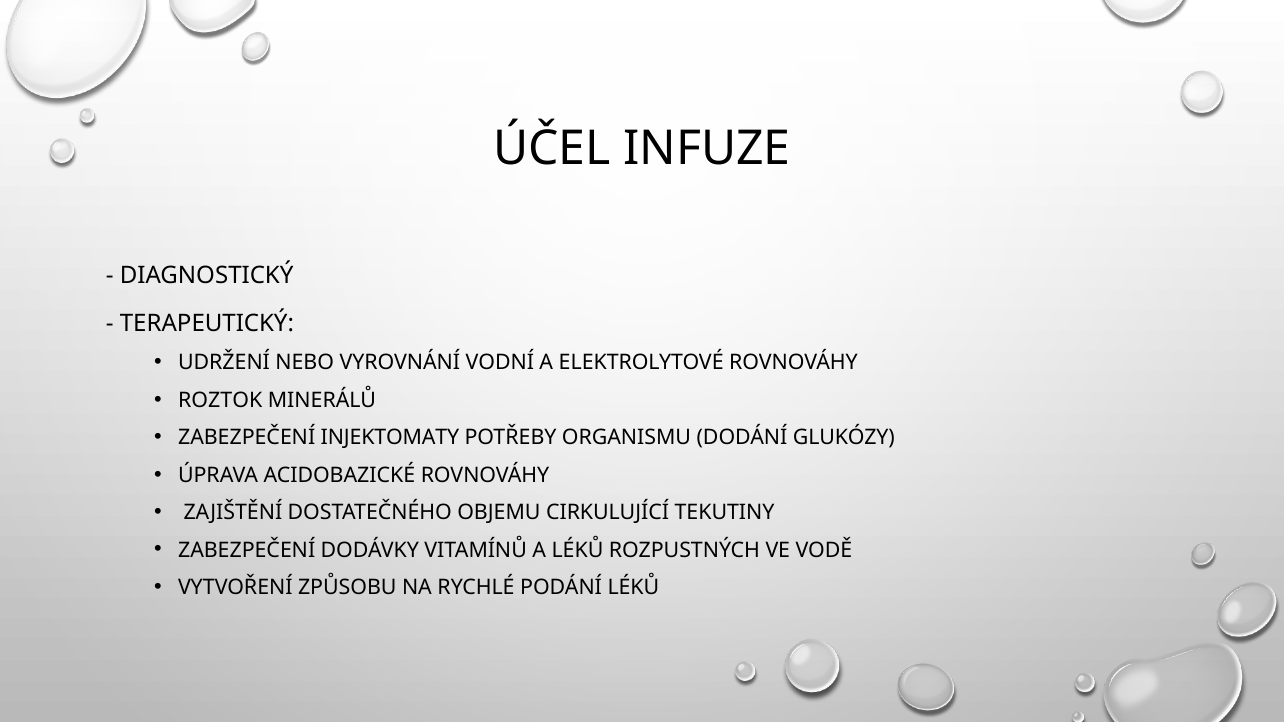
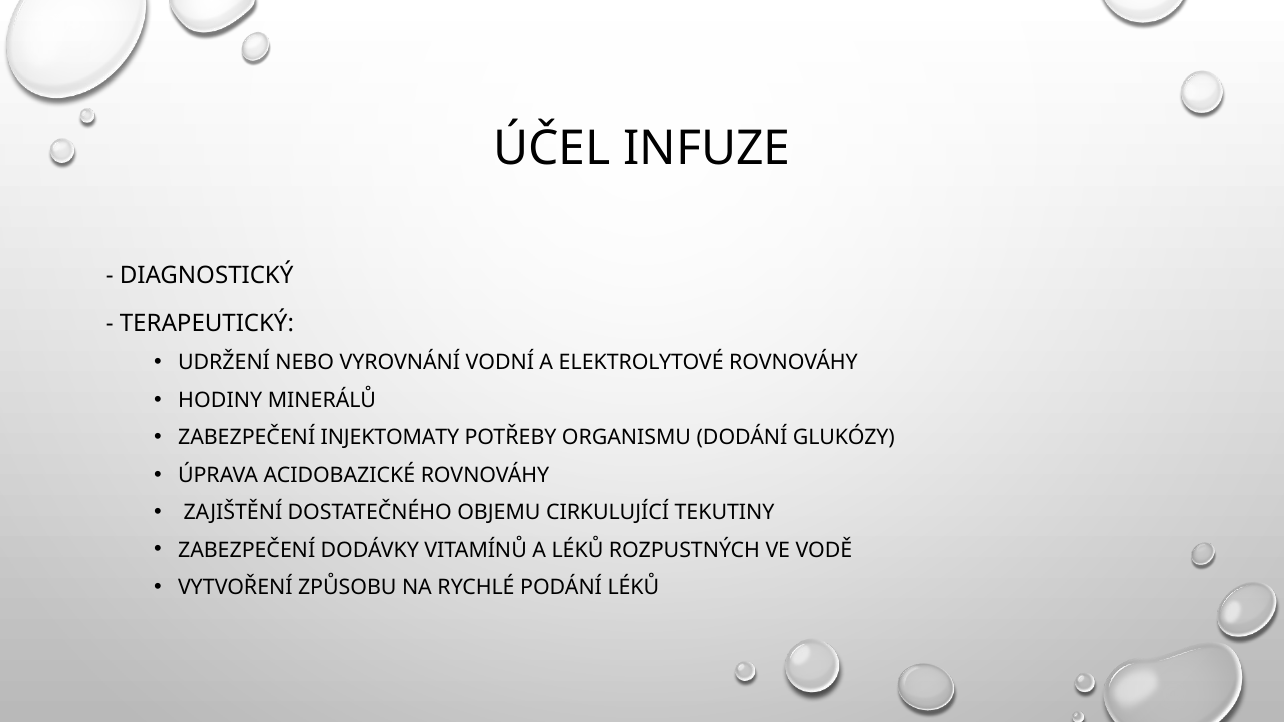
ROZTOK: ROZTOK -> HODINY (220, 400)
